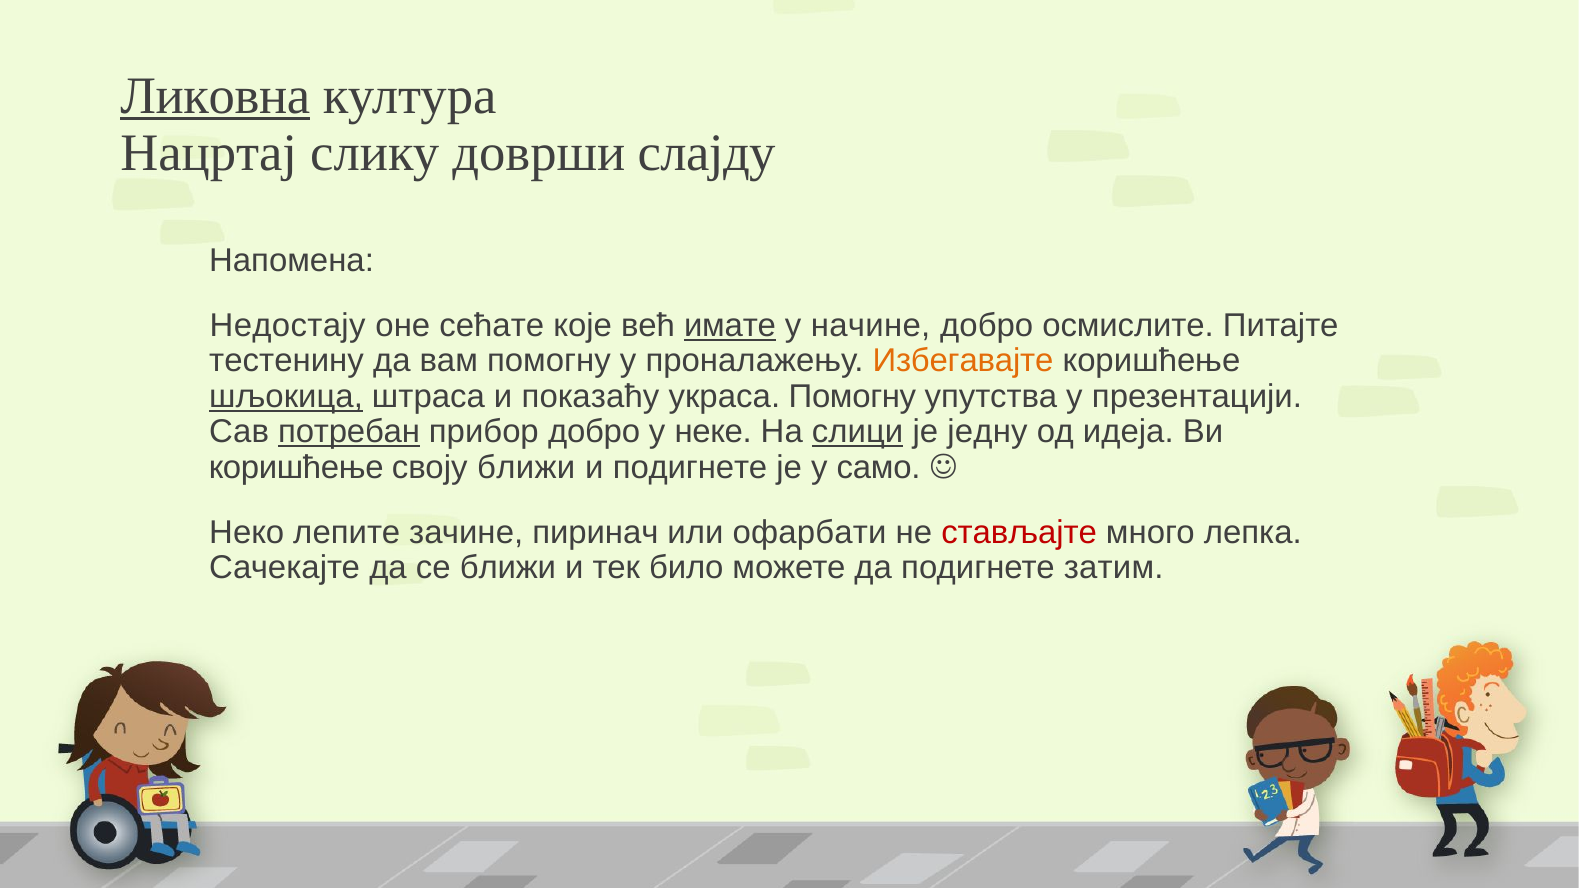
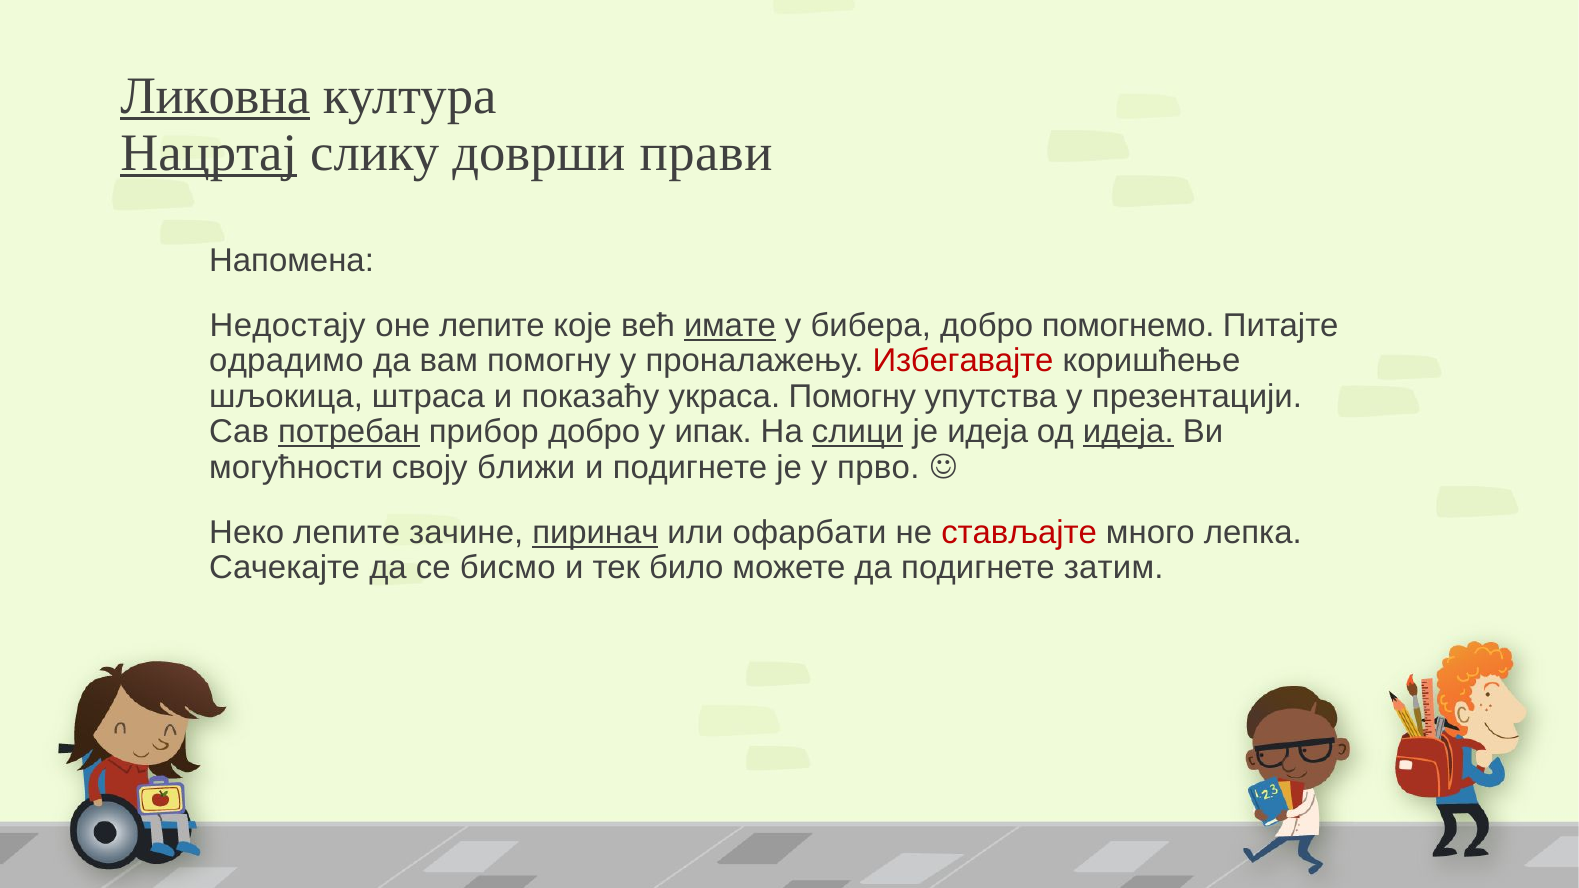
Нацртај underline: none -> present (209, 153)
слајду: слајду -> прави (706, 153)
оне сећате: сећате -> лепите (492, 325)
начине: начине -> бибера (871, 325)
осмислите: осмислите -> помогнемо (1128, 325)
тестенину: тестенину -> одрадимо (286, 361)
Избегавајте colour: orange -> red (963, 361)
шљокица underline: present -> none (286, 397)
неке: неке -> ипак (713, 432)
је једну: једну -> идеја (988, 432)
идеја underline: none -> present (1128, 432)
коришћење: коришћење -> могућности (296, 468)
само: само -> прво (878, 468)
пиринач underline: none -> present (595, 533)
се ближи: ближи -> бисмо (508, 568)
